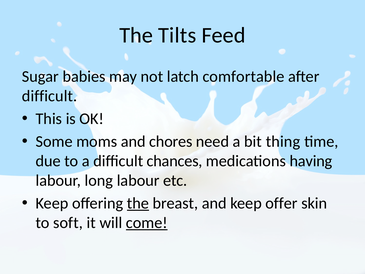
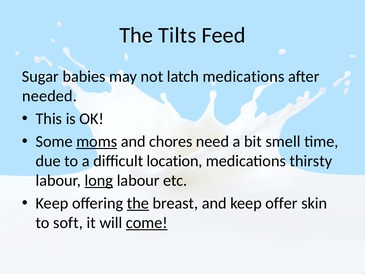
latch comfortable: comfortable -> medications (243, 77)
difficult: difficult -> needed (50, 96)
moms underline: none -> present (97, 141)
thing: thing -> smell (283, 141)
chances: chances -> location (175, 161)
having: having -> thirsty (311, 161)
long underline: none -> present (99, 180)
